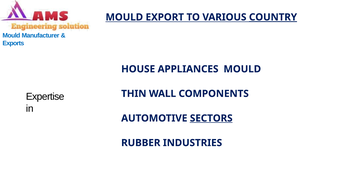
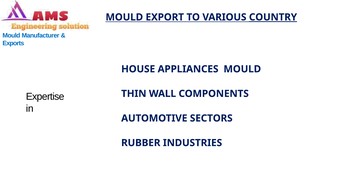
SECTORS underline: present -> none (211, 118)
